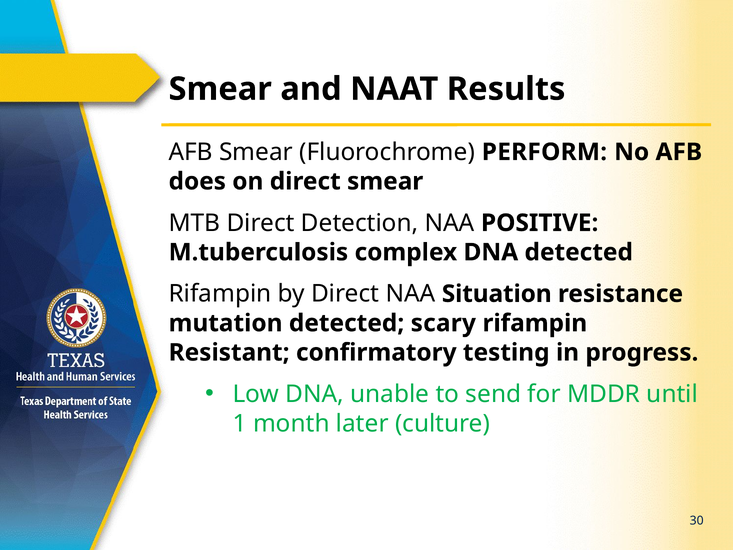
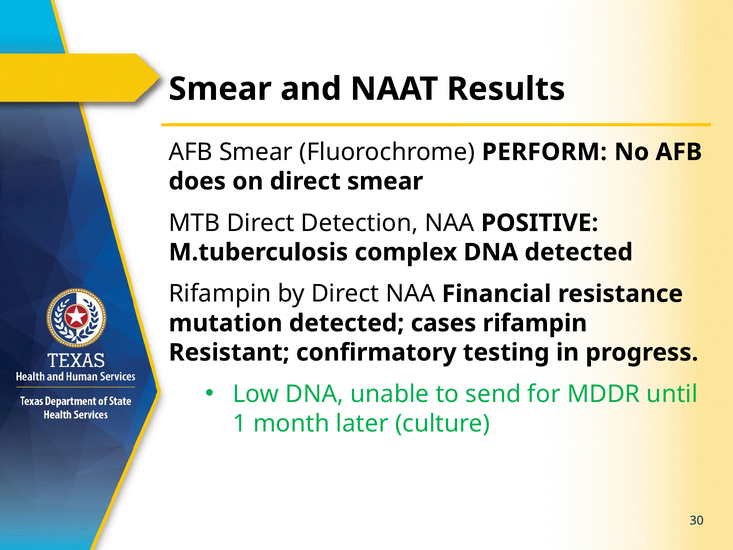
Situation: Situation -> Financial (497, 294)
scary: scary -> cases (443, 323)
